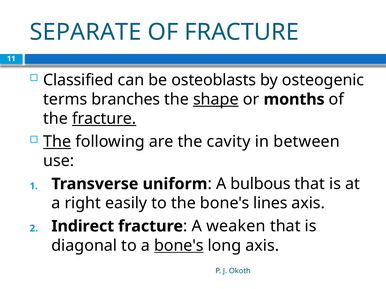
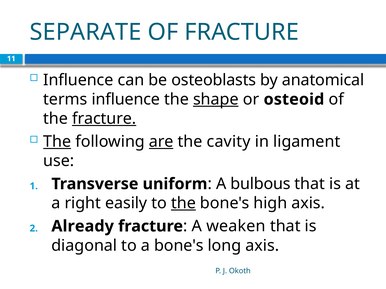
Classified: Classified -> Influence (78, 80)
osteogenic: osteogenic -> anatomical (323, 80)
terms branches: branches -> influence (126, 100)
months: months -> osteoid (294, 100)
are underline: none -> present (161, 142)
between: between -> ligament (307, 142)
the underline: none -> present (183, 204)
lines: lines -> high (270, 204)
Indirect: Indirect -> Already (83, 227)
bone's underline: present -> none (179, 246)
